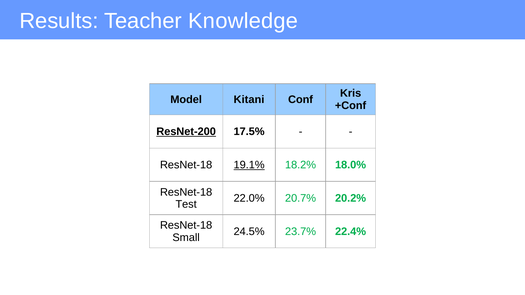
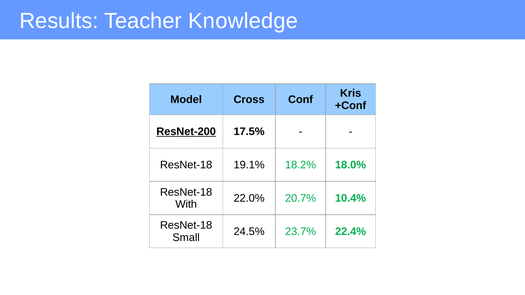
Kitani: Kitani -> Cross (249, 100)
19.1% underline: present -> none (249, 165)
20.2%: 20.2% -> 10.4% (351, 198)
Test: Test -> With (186, 204)
